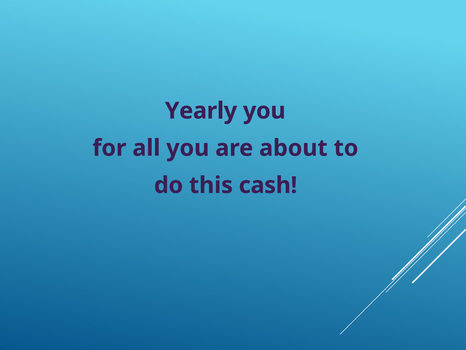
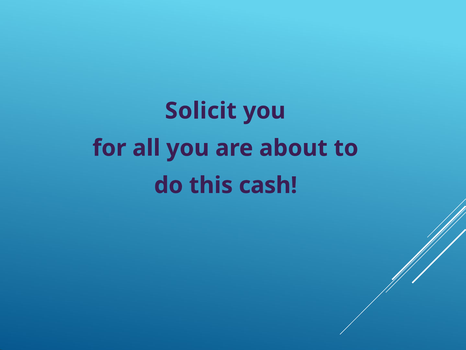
Yearly: Yearly -> Solicit (201, 111)
